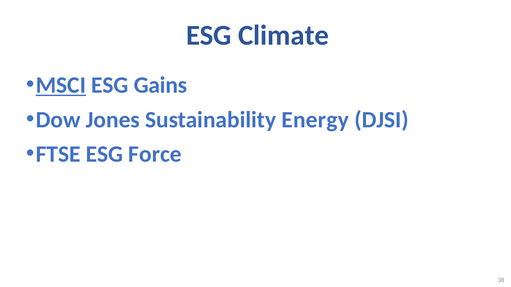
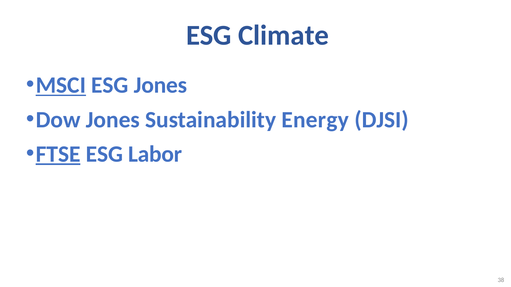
ESG Gains: Gains -> Jones (160, 85)
FTSE underline: none -> present (58, 154)
Force: Force -> Labor (155, 154)
